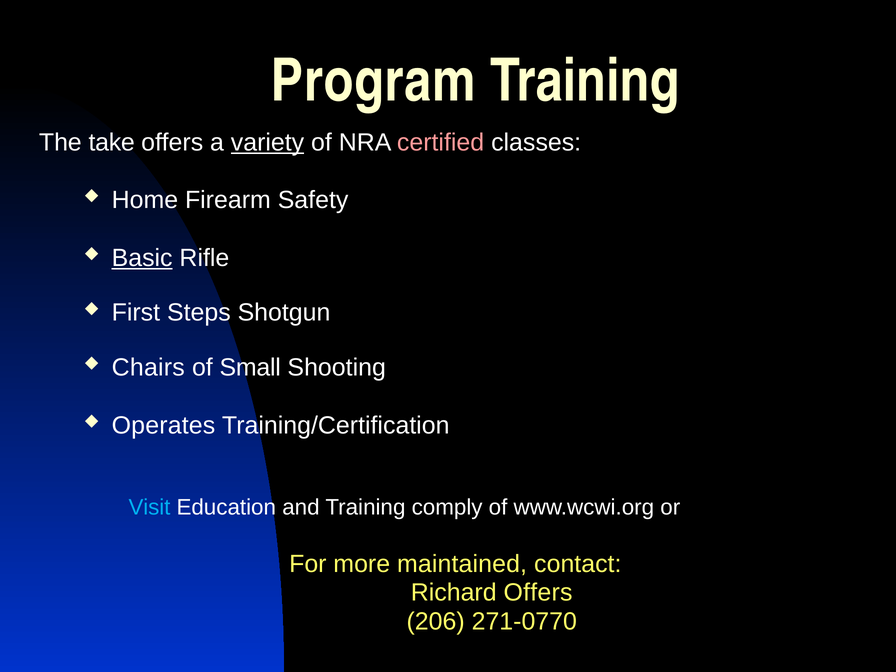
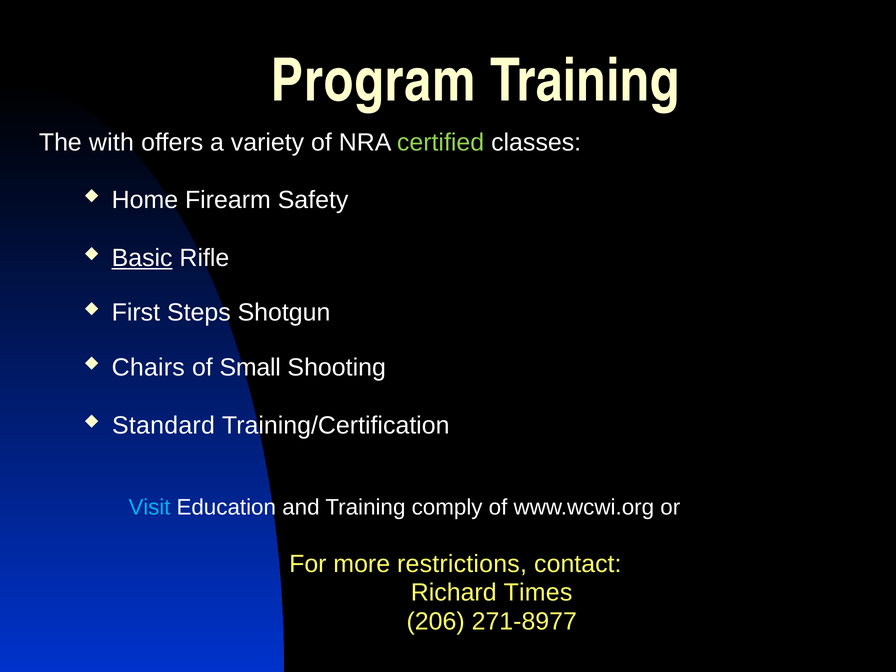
take: take -> with (111, 142)
variety underline: present -> none (268, 142)
certified colour: pink -> light green (441, 142)
Operates: Operates -> Standard (163, 425)
maintained: maintained -> restrictions (462, 564)
Richard Offers: Offers -> Times (538, 593)
271-0770: 271-0770 -> 271-8977 (524, 622)
